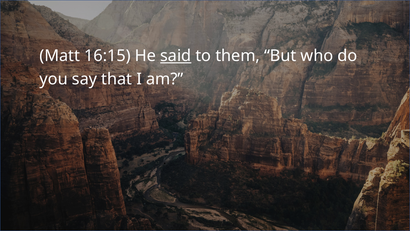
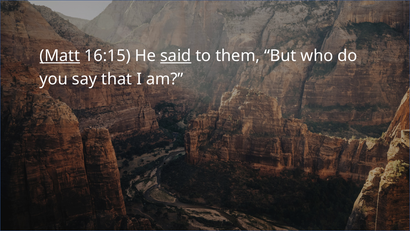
Matt underline: none -> present (60, 56)
